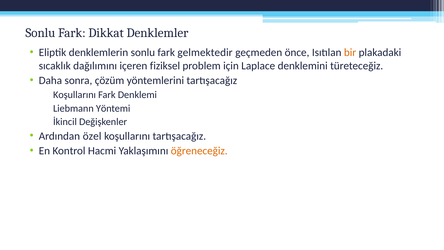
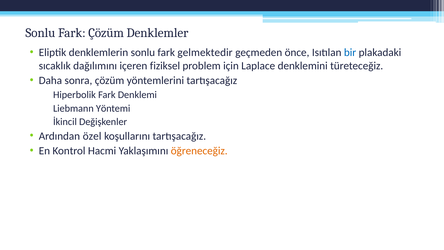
Fark Dikkat: Dikkat -> Çözüm (106, 33)
bir colour: orange -> blue (350, 52)
Koşullarını: Koşullarını -> Hiperbolik (74, 95)
